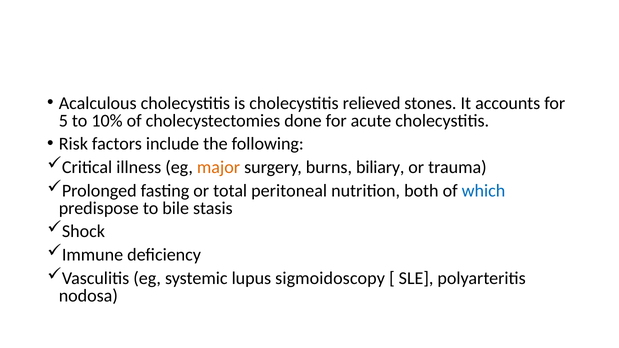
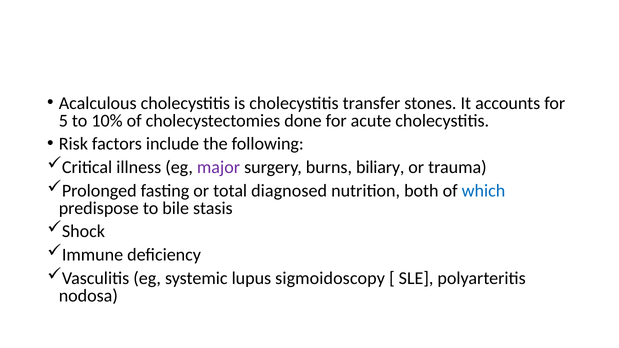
relieved: relieved -> transfer (372, 103)
major colour: orange -> purple (219, 167)
peritoneal: peritoneal -> diagnosed (289, 191)
